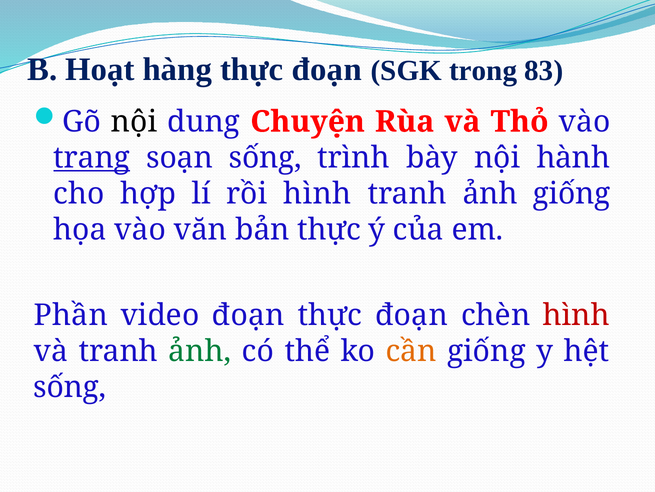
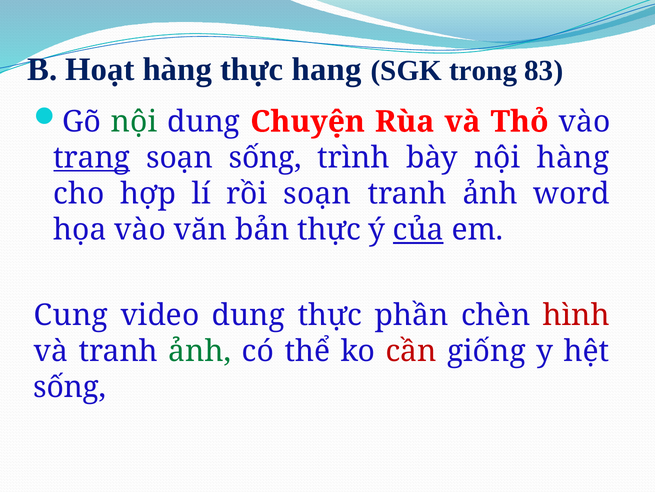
đoạn: đoạn -> hang (327, 69)
nội colour: black -> green (134, 122)
nội hành: hành -> hàng (573, 158)
rồi hình: hình -> soạn (317, 194)
ảnh giống: giống -> word (571, 194)
của underline: none -> present (418, 230)
Phần: Phần -> Cung (71, 315)
video đoạn: đoạn -> dung (248, 315)
đoạn: đoạn -> phần (412, 315)
cần colour: orange -> red (411, 351)
